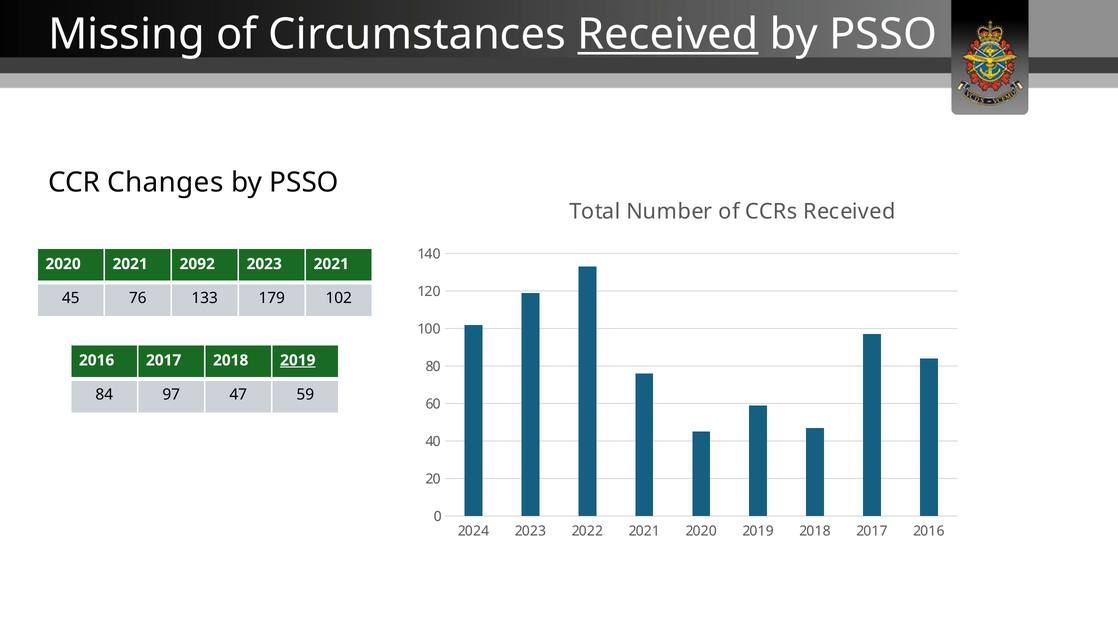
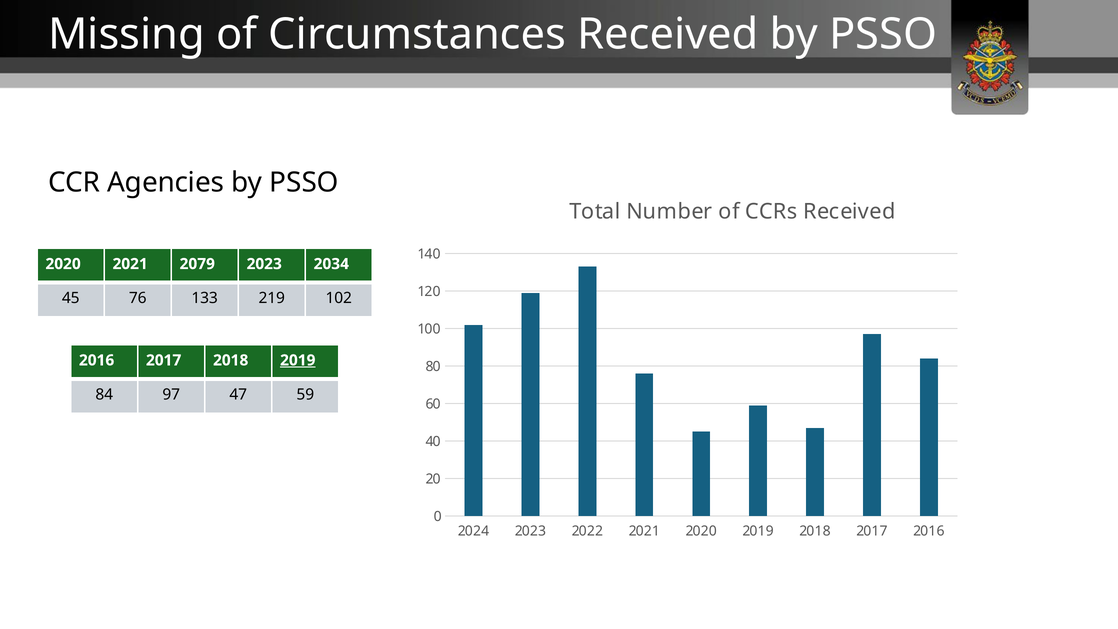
Received underline: present -> none (668, 35)
Changes: Changes -> Agencies (166, 182)
2092: 2092 -> 2079 (197, 264)
2023 2021: 2021 -> 2034 (331, 264)
179: 179 -> 219 (272, 298)
